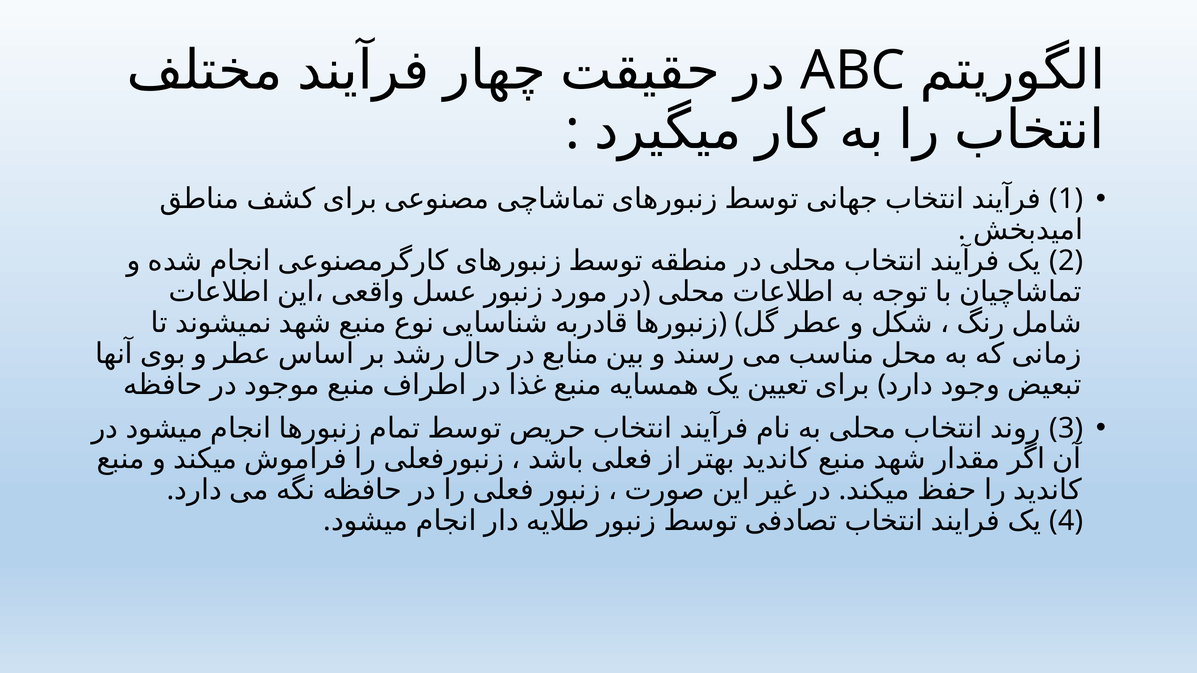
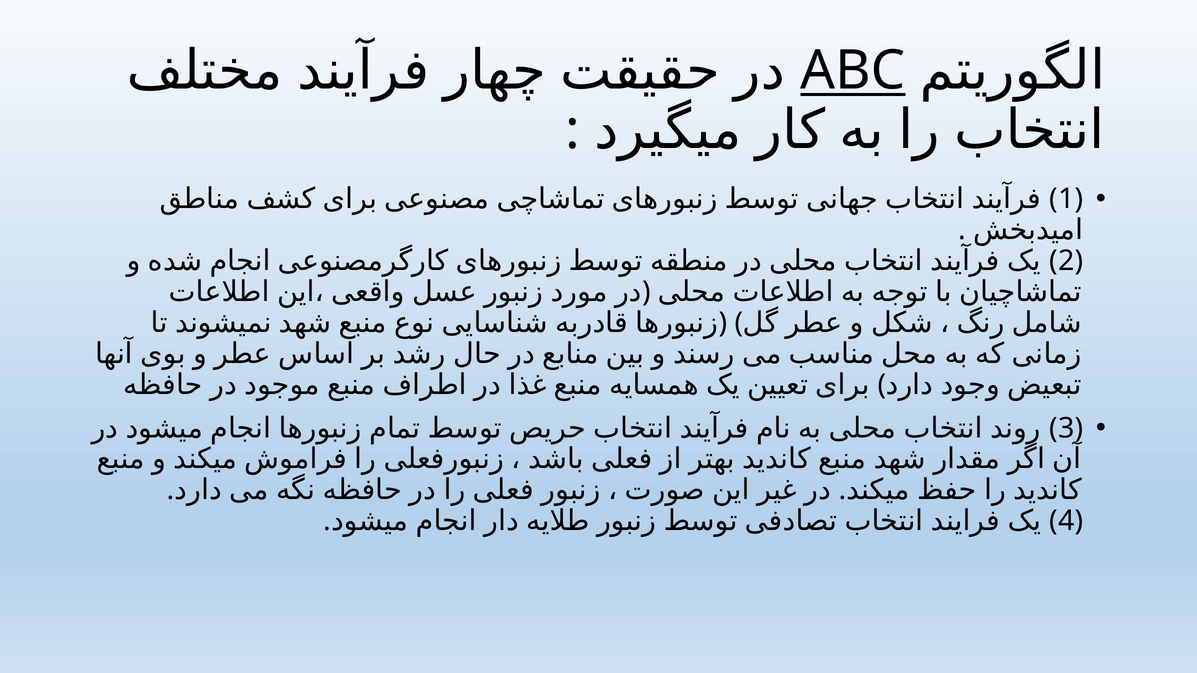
ABC underline: none -> present (853, 71)
